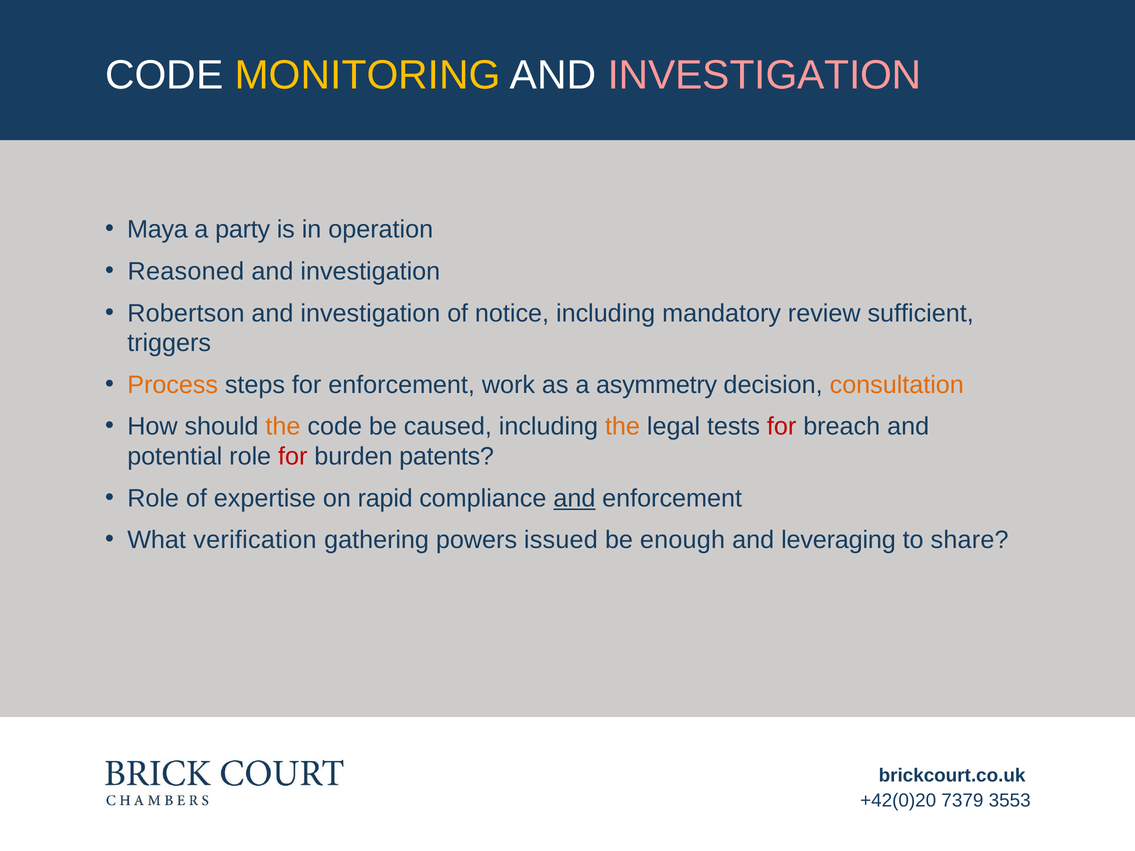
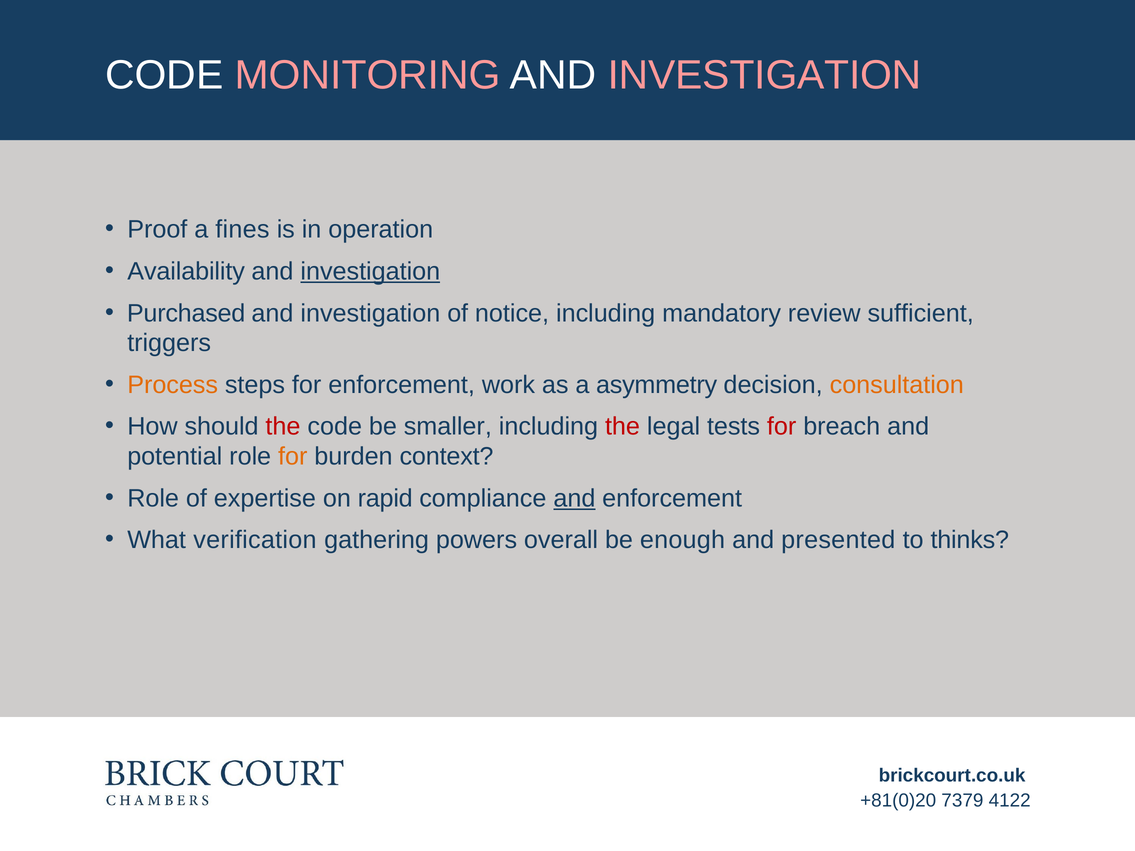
MONITORING colour: yellow -> pink (368, 75)
Maya: Maya -> Proof (157, 230)
party: party -> fines (242, 230)
Reasoned: Reasoned -> Availability (186, 272)
investigation underline: none -> present (370, 272)
Robertson: Robertson -> Purchased (186, 313)
the colour: orange -> red (283, 427)
caused: caused -> smaller (448, 427)
the colour: orange -> red (622, 427)
for colour: red -> orange (293, 457)
patents: patents -> context (447, 457)
issued: issued -> overall (561, 540)
leveraging: leveraging -> presented (838, 540)
share: share -> thinks (970, 540)
+42(0)20: +42(0)20 -> +81(0)20 (898, 801)
3553: 3553 -> 4122 (1010, 801)
